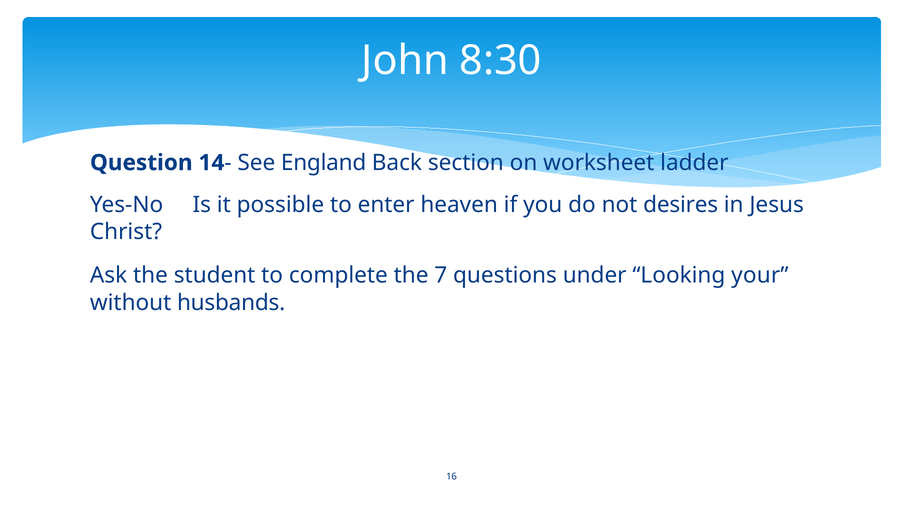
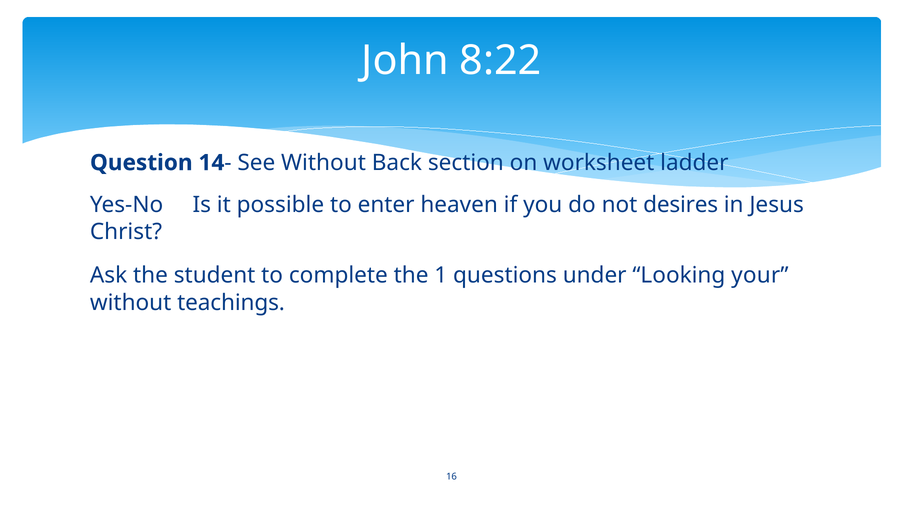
8:30: 8:30 -> 8:22 (501, 61)
See England: England -> Without (323, 163)
7: 7 -> 1 (441, 275)
husbands: husbands -> teachings (231, 303)
